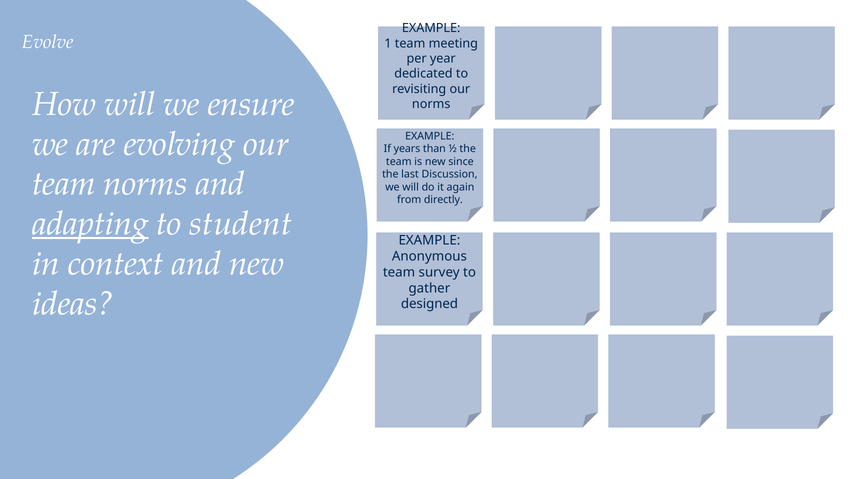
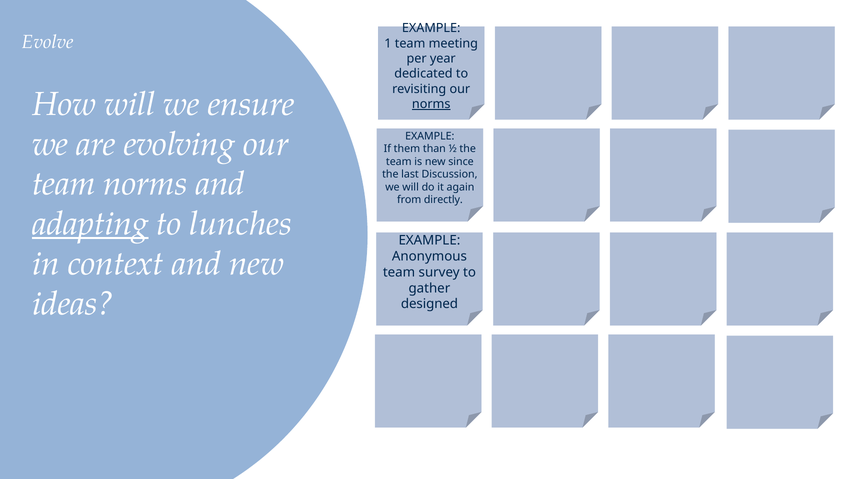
norms underline: none -> present (431, 104)
years: years -> them (407, 149)
student: student -> lunches (241, 224)
